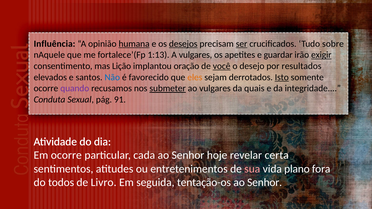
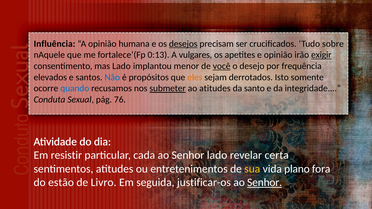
humana underline: present -> none (134, 44)
ser underline: present -> none (242, 44)
1:13: 1:13 -> 0:13 (158, 55)
e guardar: guardar -> opinião (278, 55)
mas Lição: Lição -> Lado (121, 66)
oração: oração -> menor (186, 66)
resultados: resultados -> frequência (302, 66)
favorecido: favorecido -> propósitos (149, 77)
Isto underline: present -> none (282, 77)
quando colour: purple -> blue (75, 88)
ao vulgares: vulgares -> atitudes (215, 88)
quais: quais -> santo (254, 88)
91: 91 -> 76 (120, 100)
Em ocorre: ocorre -> resistir (66, 155)
Senhor hoje: hoje -> lado (217, 155)
sua colour: pink -> yellow (252, 169)
todos: todos -> estão (61, 183)
tentação-os: tentação-os -> justificar-os (204, 183)
Senhor underline: none -> present (265, 183)
